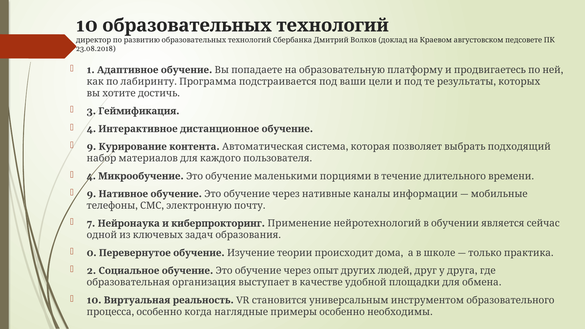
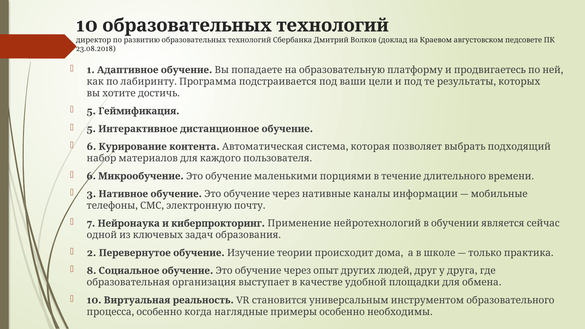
3: 3 -> 5 (91, 111)
4: 4 -> 5 (91, 129)
9: 9 -> 6 (91, 147)
4: 4 -> 6 (91, 176)
9: 9 -> 3 (91, 194)
0: 0 -> 2 (91, 253)
2: 2 -> 8 (91, 271)
